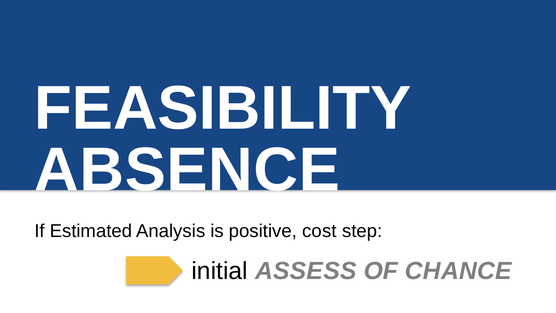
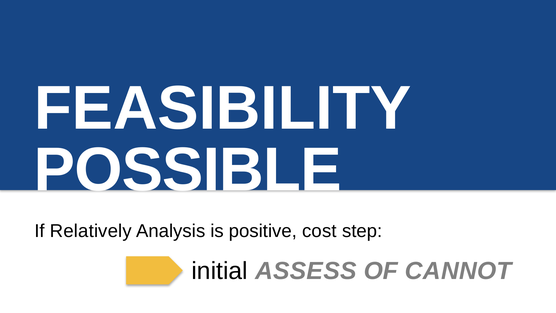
ABSENCE: ABSENCE -> POSSIBLE (188, 170)
Estimated: Estimated -> Relatively (91, 231)
CHANCE: CHANCE -> CANNOT (458, 271)
